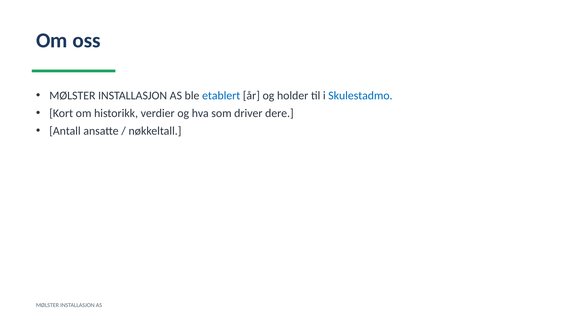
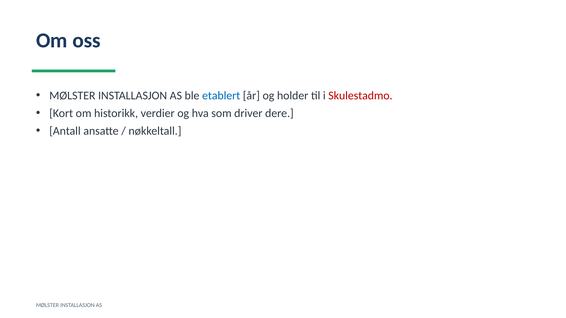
Skulestadmo colour: blue -> red (360, 96)
